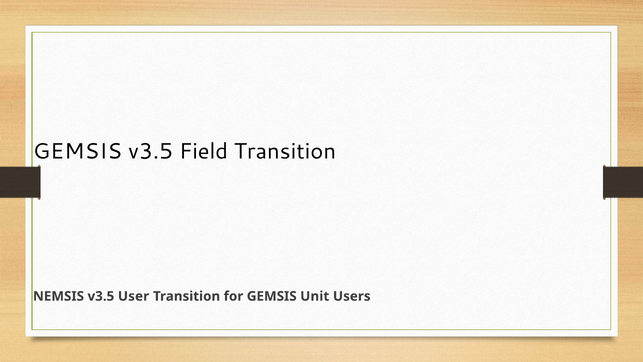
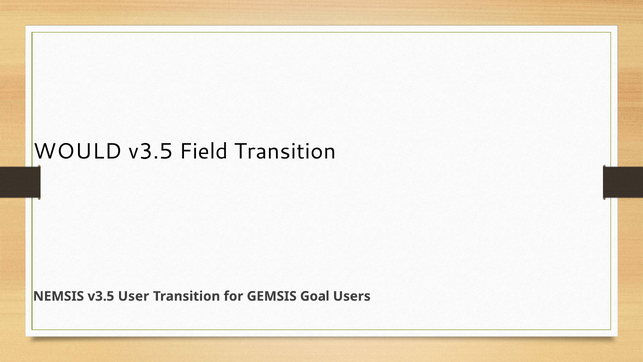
GEMSIS: GEMSIS -> WOULD (77, 152)
Unit: Unit -> Goal (315, 296)
